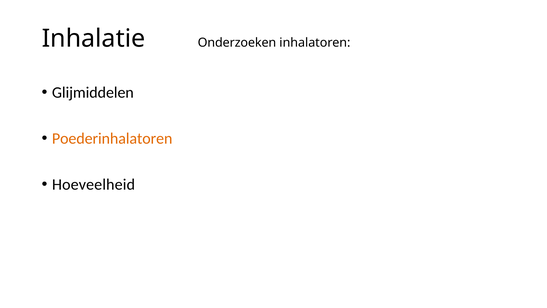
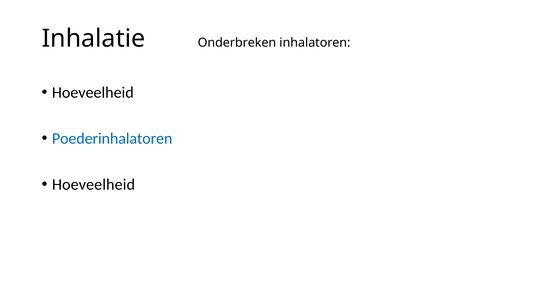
Onderzoeken: Onderzoeken -> Onderbreken (237, 43)
Glijmiddelen: Glijmiddelen -> Hoeveelheid (93, 92)
Poederinhalatoren colour: orange -> blue (112, 138)
